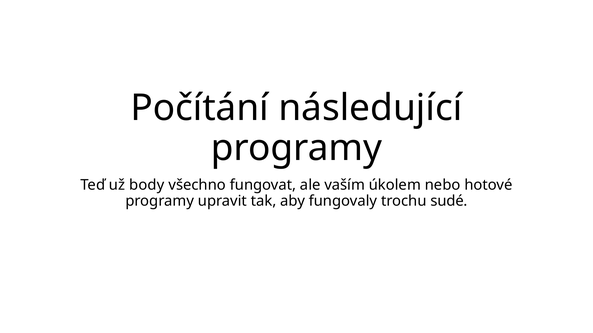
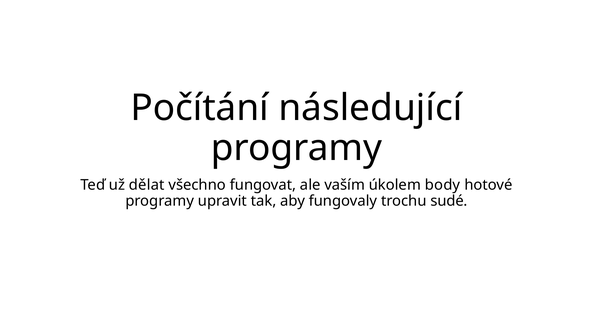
body: body -> dělat (147, 185)
nebo: nebo -> body (443, 185)
